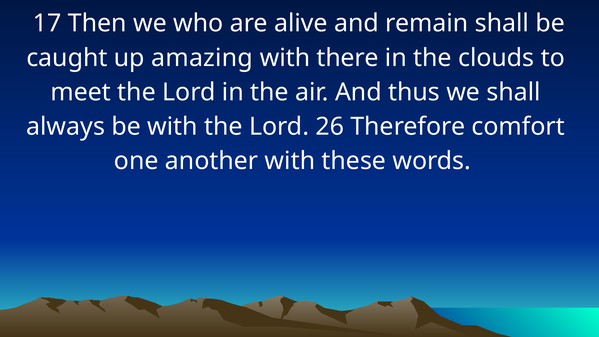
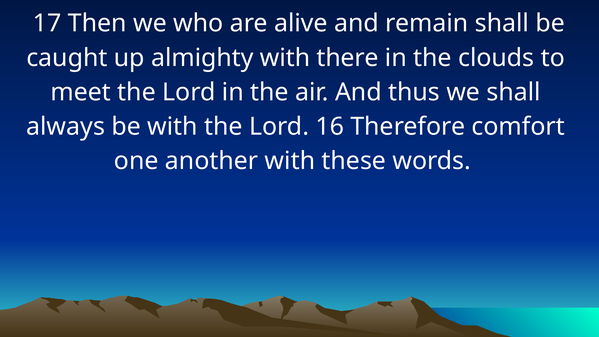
amazing: amazing -> almighty (202, 58)
26: 26 -> 16 (330, 127)
